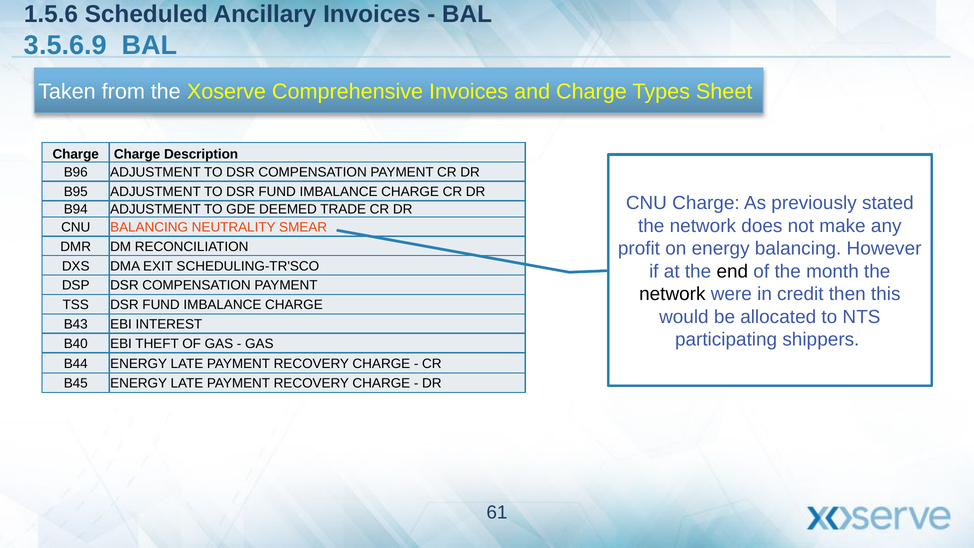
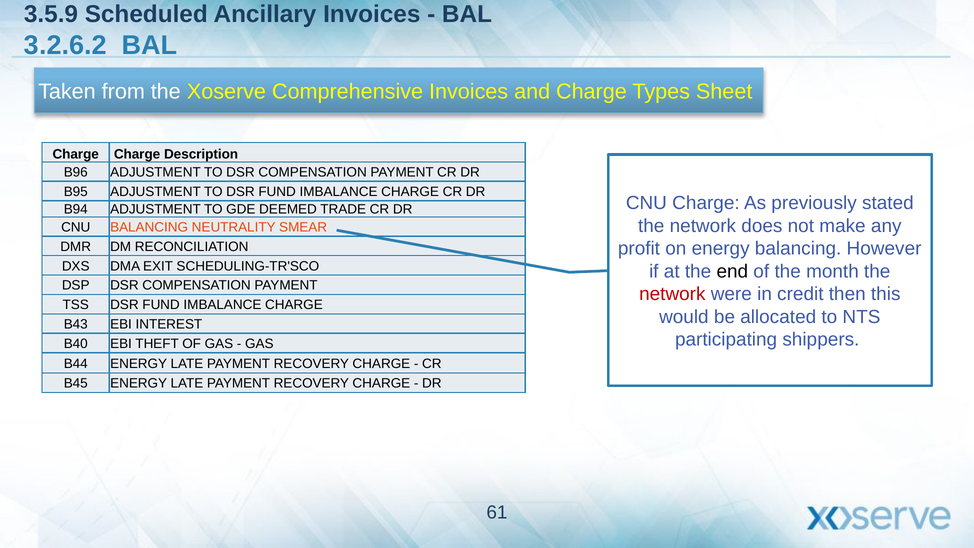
1.5.6: 1.5.6 -> 3.5.9 (51, 14)
3.5.6.9: 3.5.6.9 -> 3.2.6.2 (65, 45)
network colour: black -> red (672, 294)
